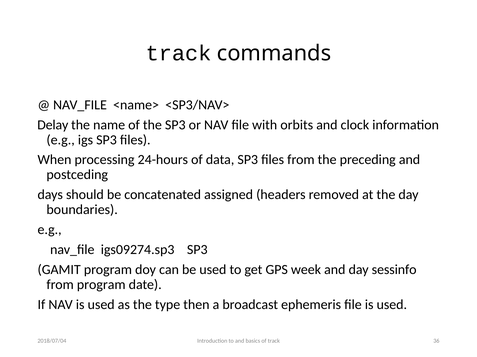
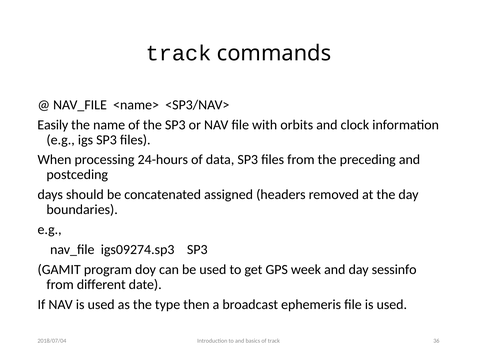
Delay: Delay -> Easily (53, 125)
from program: program -> different (101, 285)
